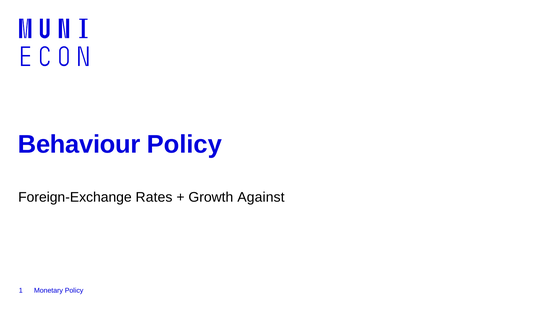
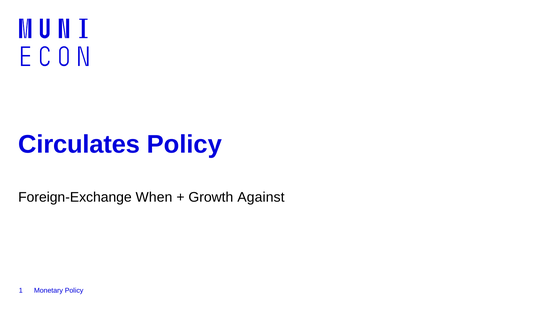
Behaviour: Behaviour -> Circulates (79, 144)
Rates: Rates -> When (154, 197)
